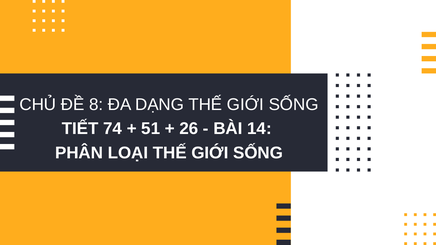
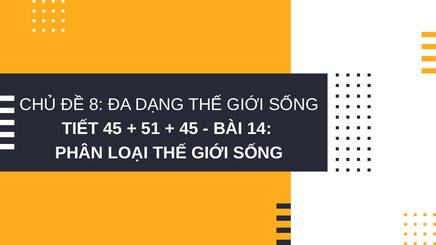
TIẾT 74: 74 -> 45 (113, 129)
26: 26 -> 45 (189, 129)
